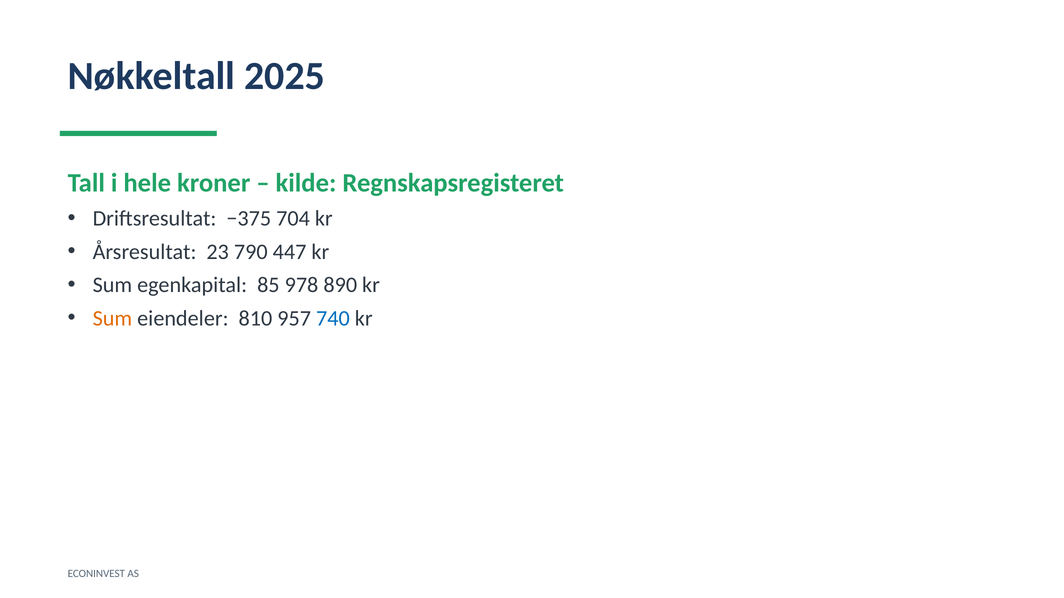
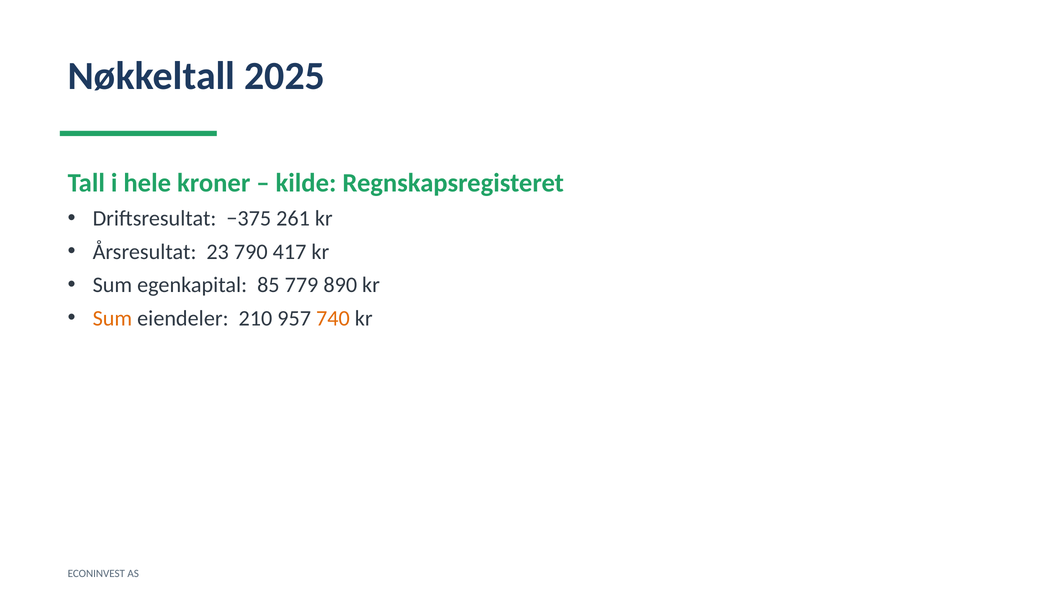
704: 704 -> 261 (293, 219)
447: 447 -> 417 (290, 252)
978: 978 -> 779 (301, 285)
810: 810 -> 210 (255, 319)
740 colour: blue -> orange (333, 319)
